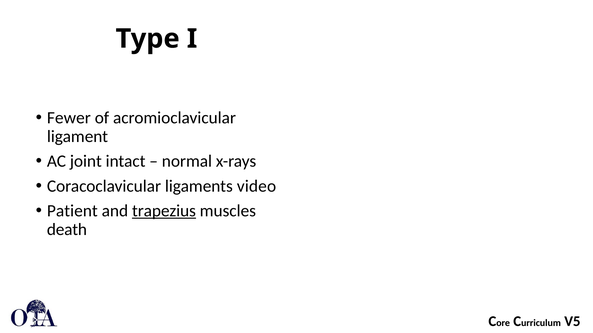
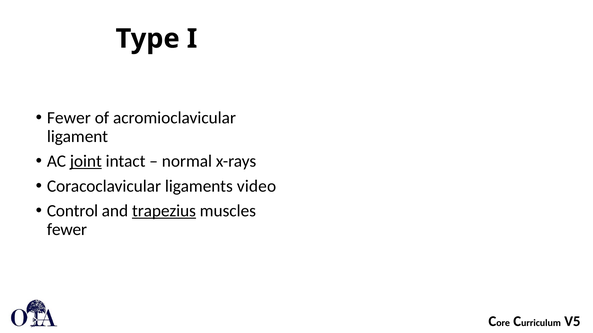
joint underline: none -> present (86, 161)
Patient: Patient -> Control (72, 211)
death: death -> fewer (67, 230)
